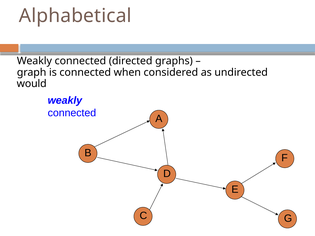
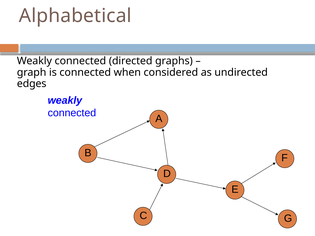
would: would -> edges (32, 84)
